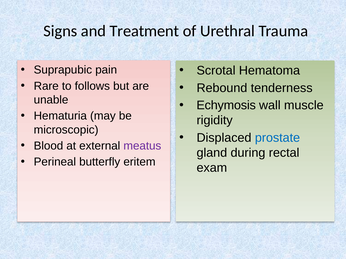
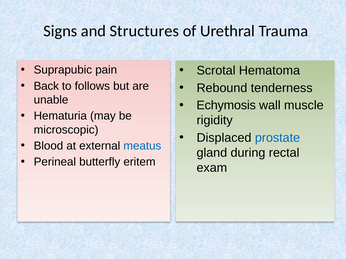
Treatment: Treatment -> Structures (144, 31)
Rare: Rare -> Back (46, 86)
meatus colour: purple -> blue (142, 146)
